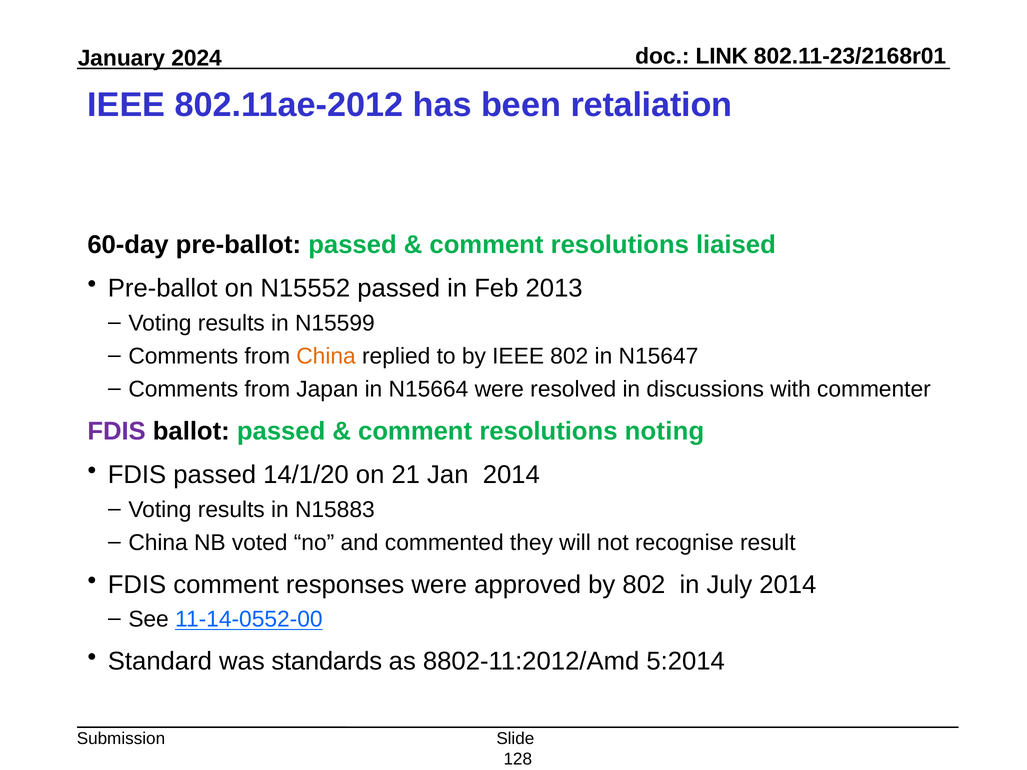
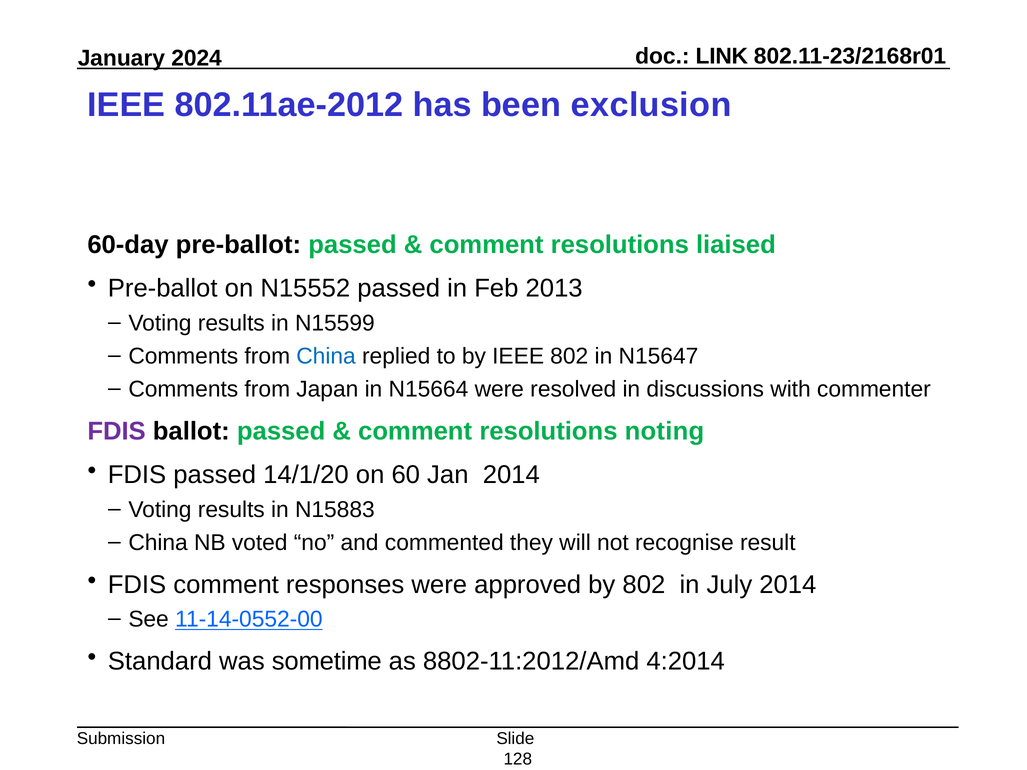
retaliation: retaliation -> exclusion (651, 105)
China colour: orange -> blue (326, 356)
21: 21 -> 60 (406, 475)
standards: standards -> sometime (327, 662)
5:2014: 5:2014 -> 4:2014 (686, 662)
